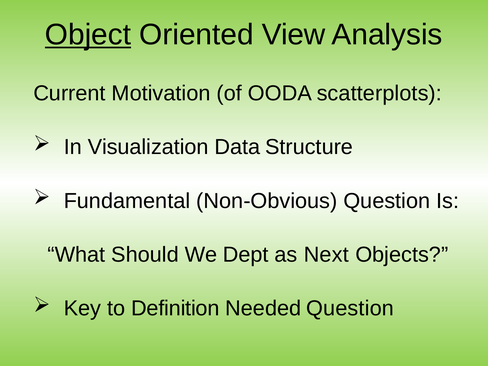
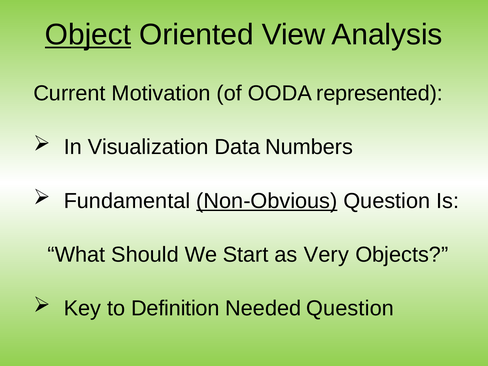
scatterplots: scatterplots -> represented (380, 93)
Structure: Structure -> Numbers (309, 147)
Non-Obvious underline: none -> present (267, 201)
Dept: Dept -> Start (246, 255)
Next: Next -> Very (326, 255)
